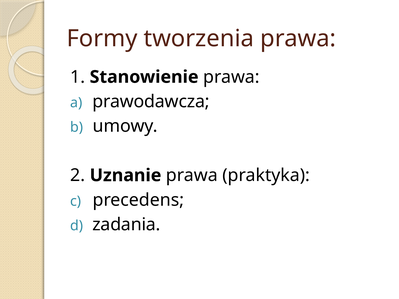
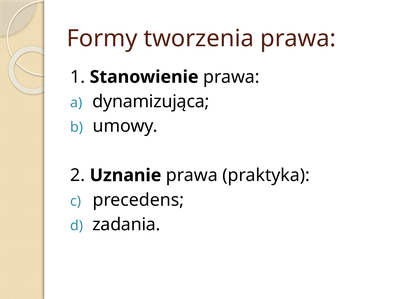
prawodawcza: prawodawcza -> dynamizująca (151, 102)
